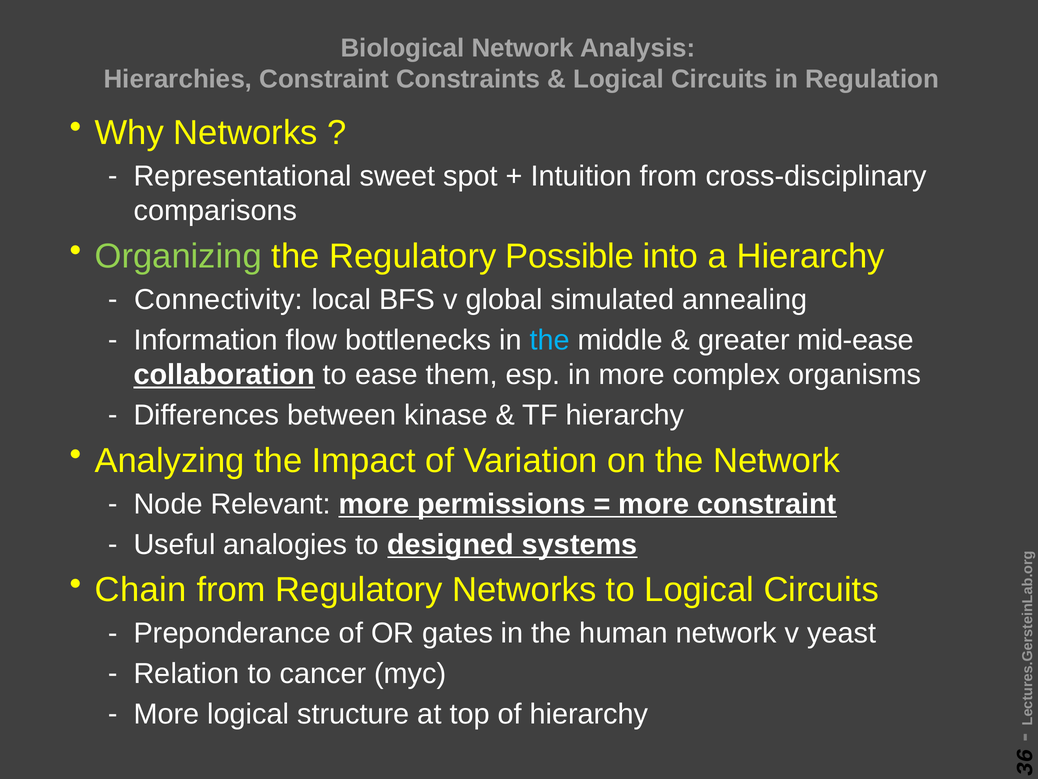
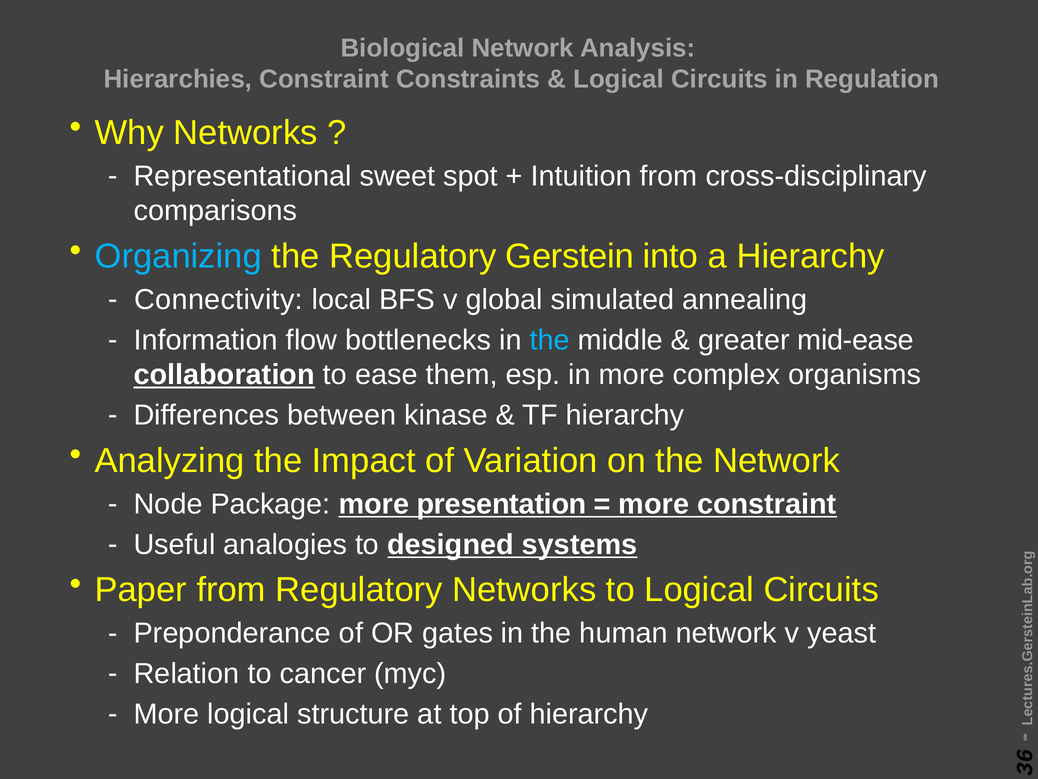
Organizing colour: light green -> light blue (178, 256)
Possible: Possible -> Gerstein (570, 256)
Relevant: Relevant -> Package (271, 504)
permissions: permissions -> presentation (502, 504)
Chain: Chain -> Paper (141, 590)
